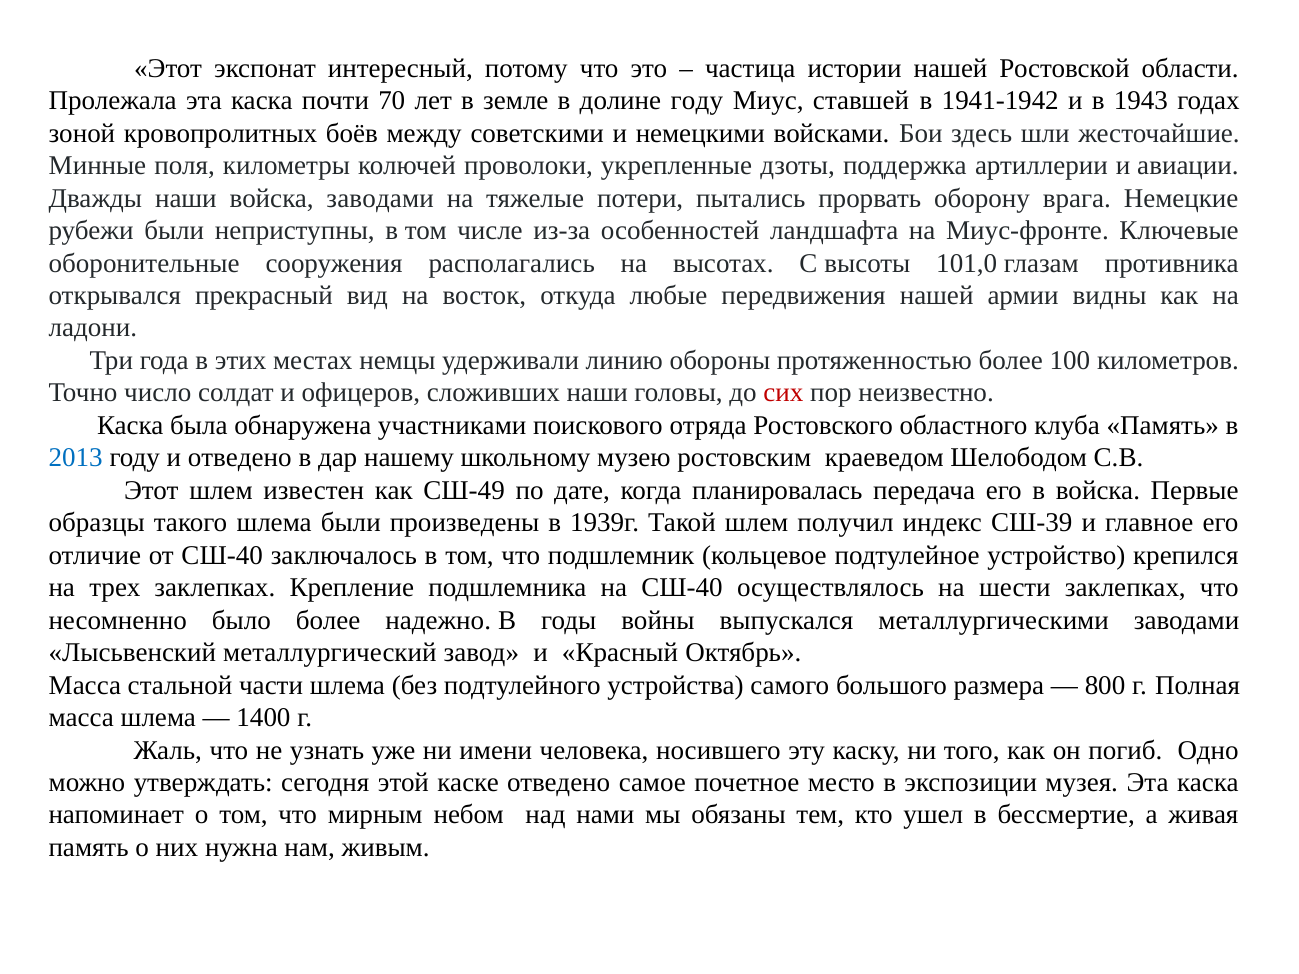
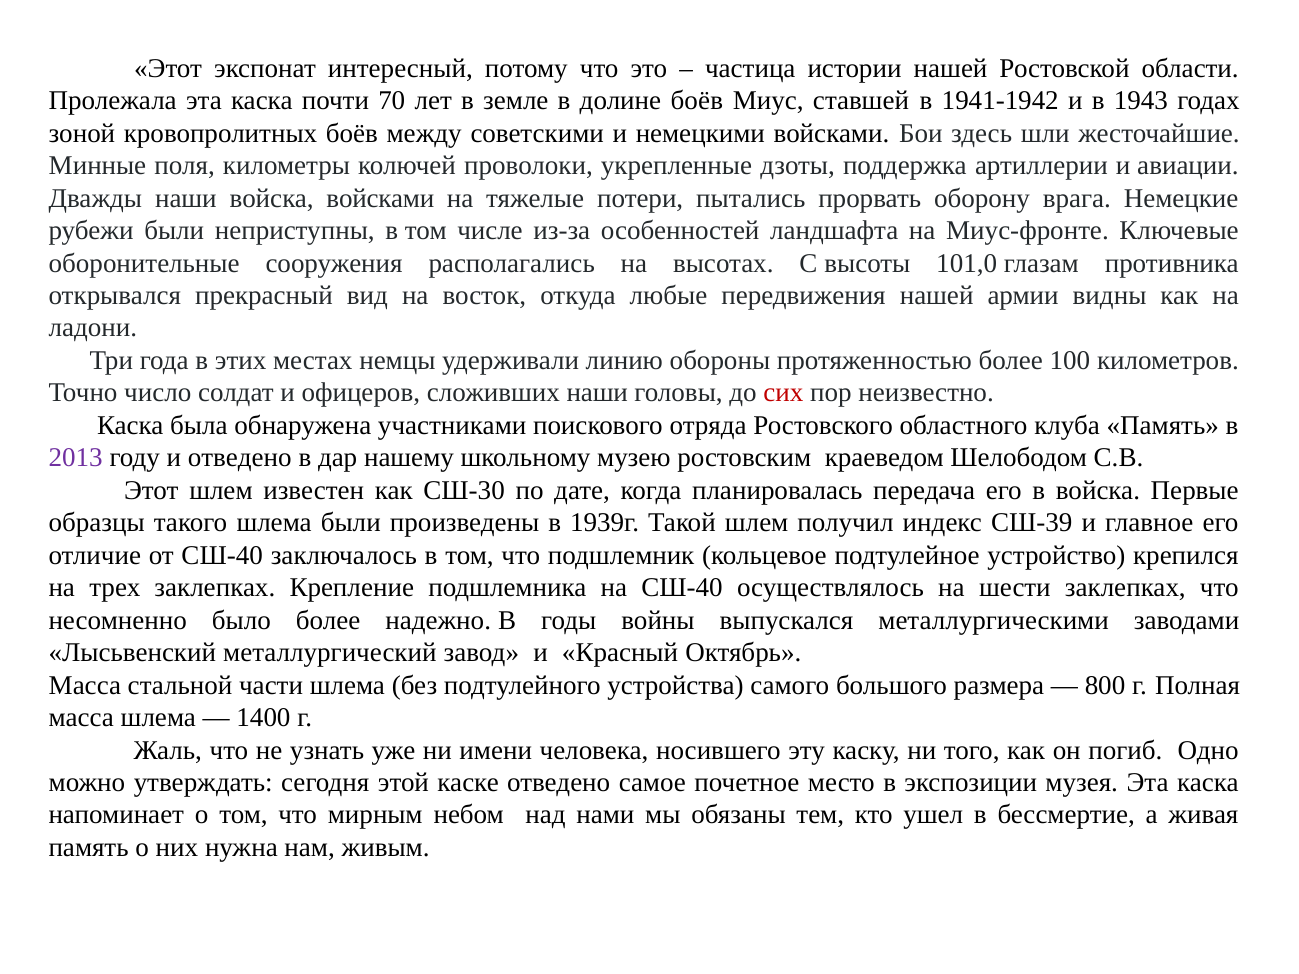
долине году: году -> боёв (697, 101)
войска заводами: заводами -> войсками (380, 198)
2013 colour: blue -> purple (76, 458)
СШ-49: СШ-49 -> СШ-30 (464, 490)
